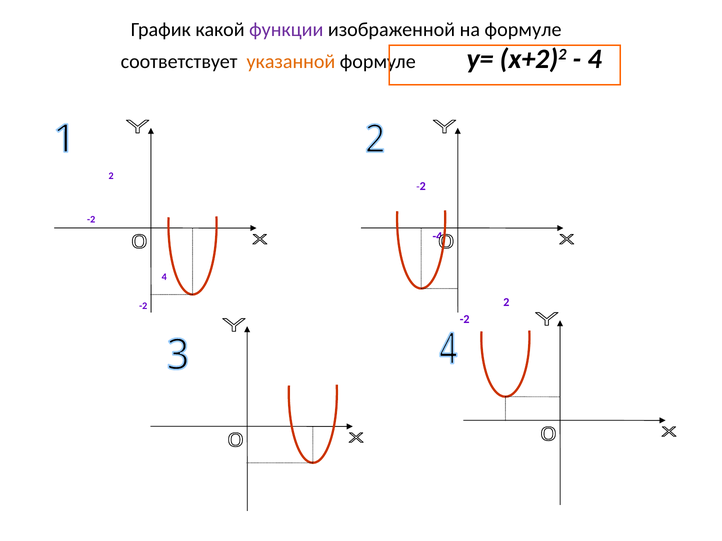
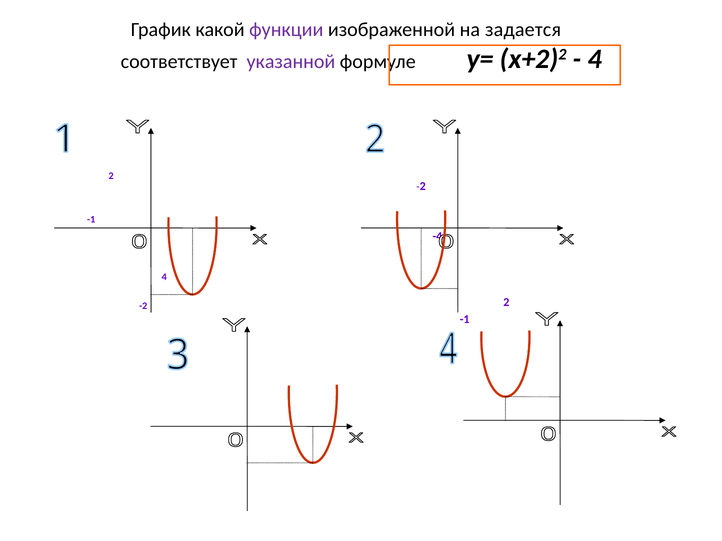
на формуле: формуле -> задается (523, 30)
указанной colour: orange -> purple (291, 62)
-2: -2 -> -1 (91, 220)
-2: -2 -> -1 (465, 319)
